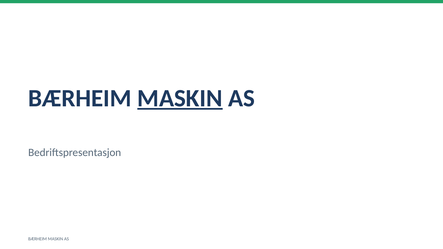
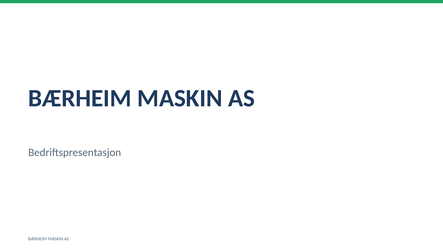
MASKIN underline: present -> none (180, 98)
